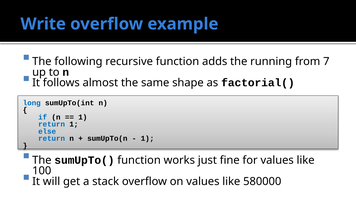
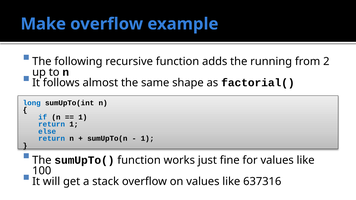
Write: Write -> Make (43, 24)
7: 7 -> 2 (326, 62)
580000: 580000 -> 637316 (262, 182)
